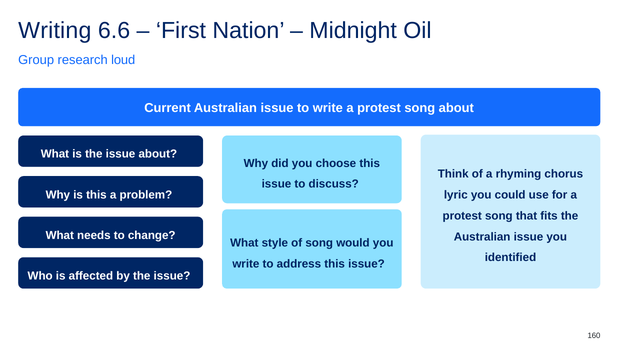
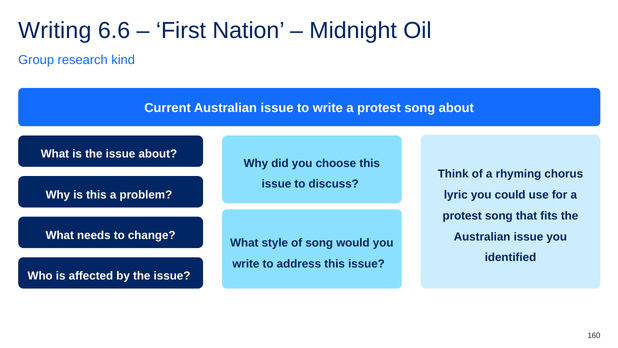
loud: loud -> kind (123, 60)
